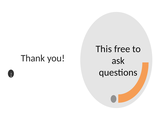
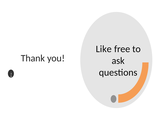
This: This -> Like (104, 49)
